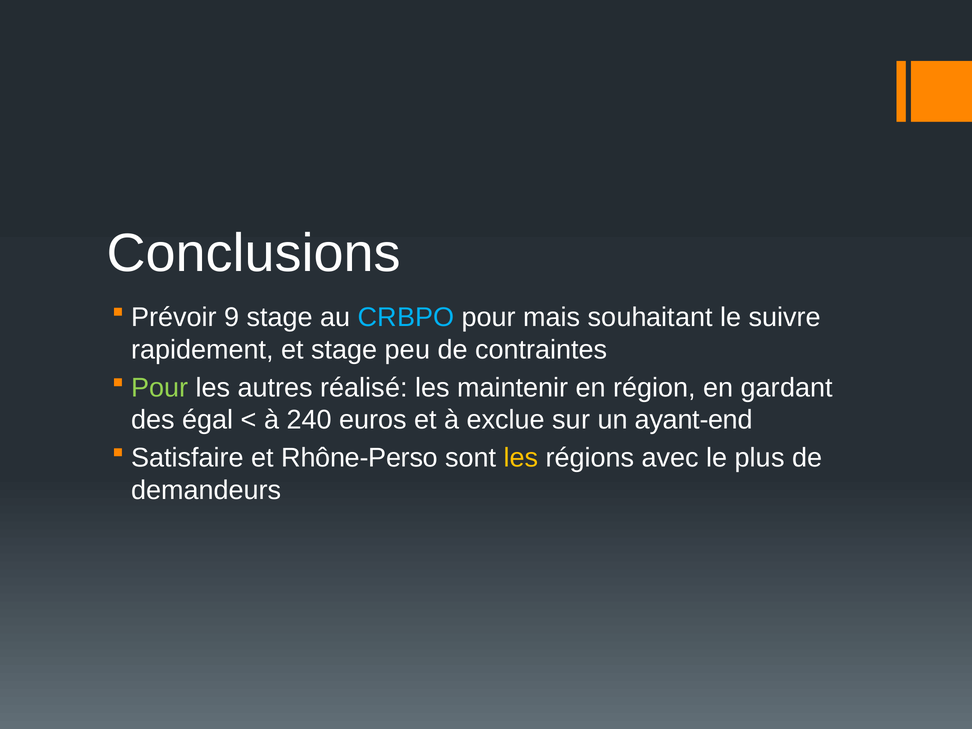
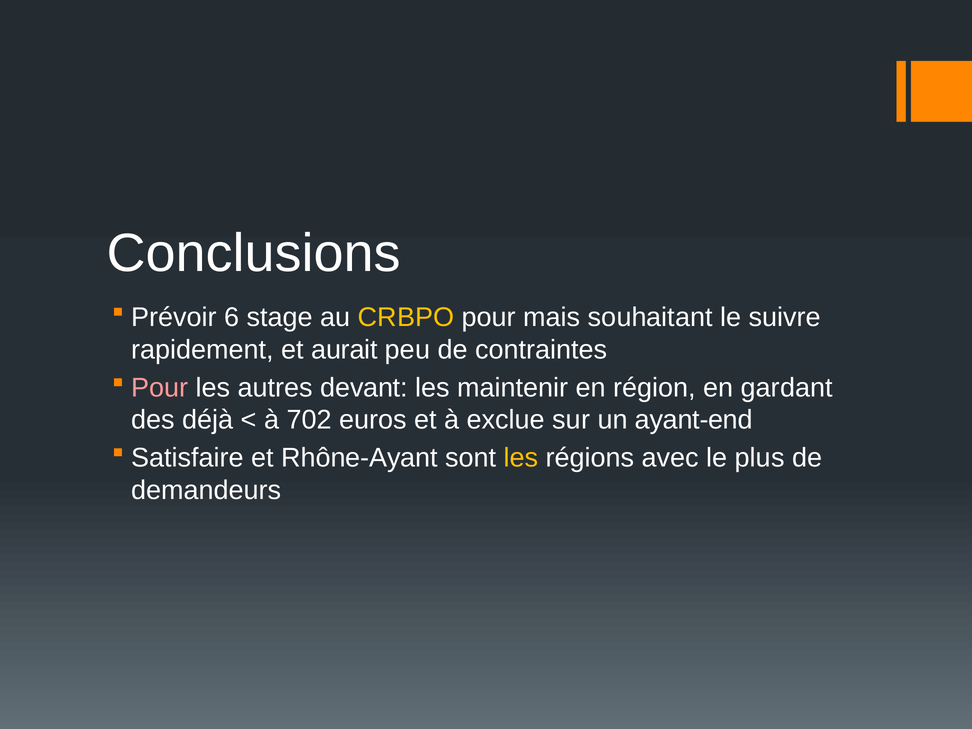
9: 9 -> 6 (232, 317)
CRBPO colour: light blue -> yellow (406, 317)
et stage: stage -> aurait (345, 350)
Pour colour: light green -> pink (160, 388)
réalisé: réalisé -> devant (364, 388)
égal: égal -> déjà (208, 420)
240: 240 -> 702 (309, 420)
Rhône-Perso: Rhône-Perso -> Rhône-Ayant (360, 458)
